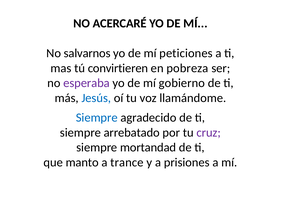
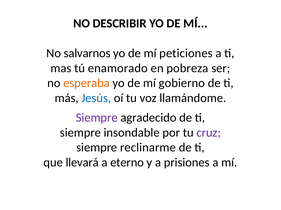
ACERCARÉ: ACERCARÉ -> DESCRIBIR (120, 23)
convirtieren: convirtieren -> enamorado (118, 68)
esperaba colour: purple -> orange (87, 83)
Siempre colour: blue -> purple (97, 118)
arrebatado: arrebatado -> insondable (132, 133)
mortandad: mortandad -> reclinarme (148, 148)
manto: manto -> llevará (82, 163)
trance: trance -> eterno (127, 163)
